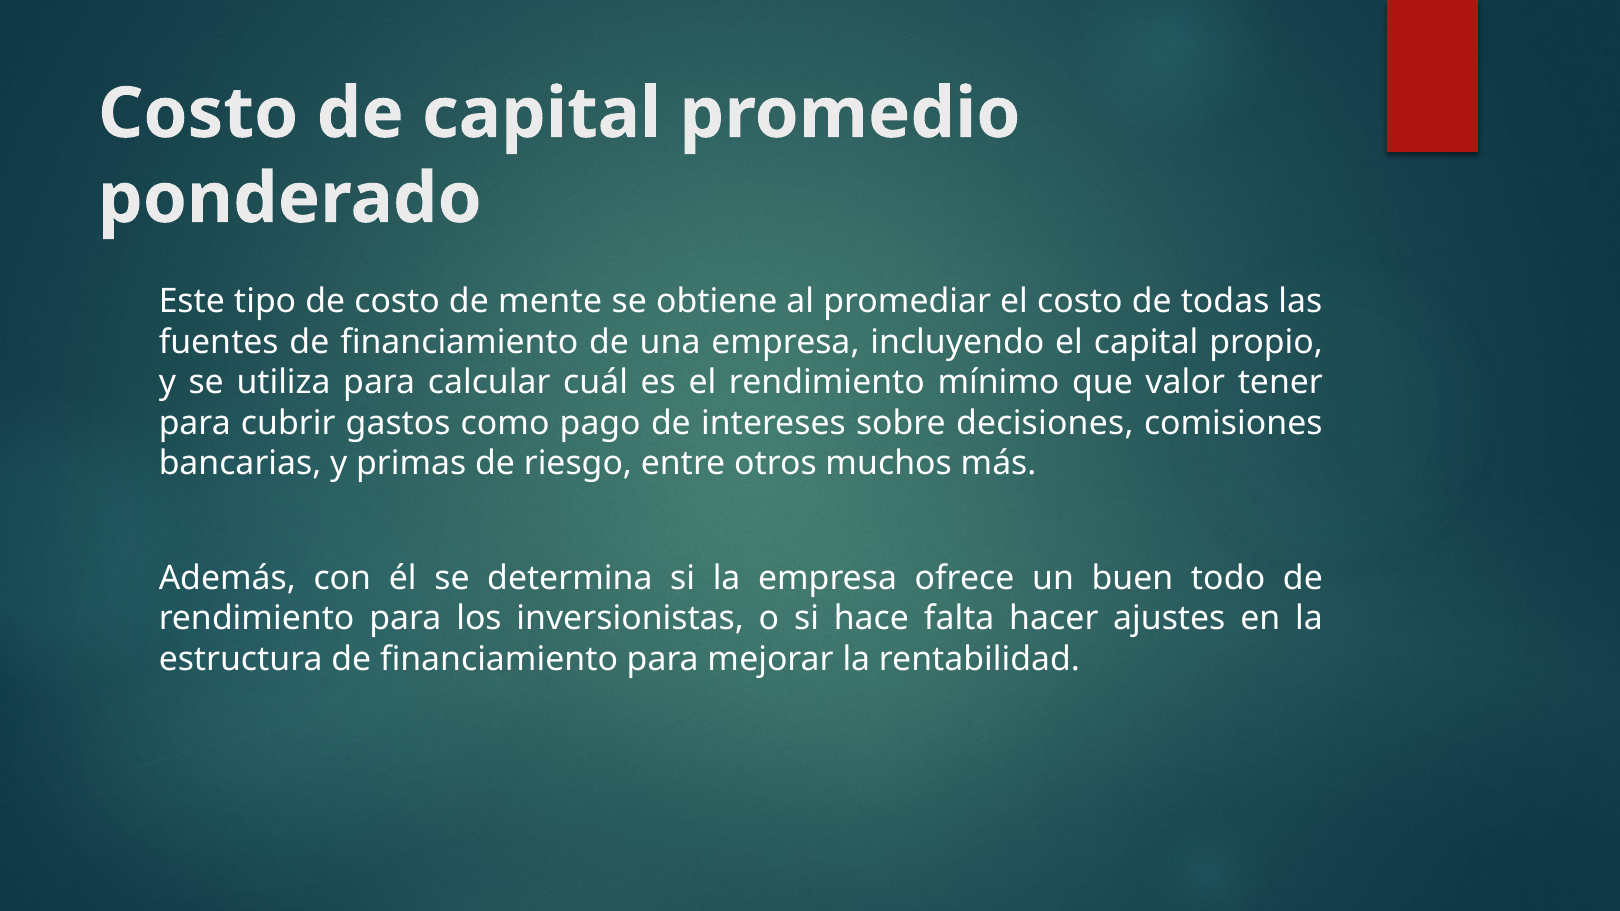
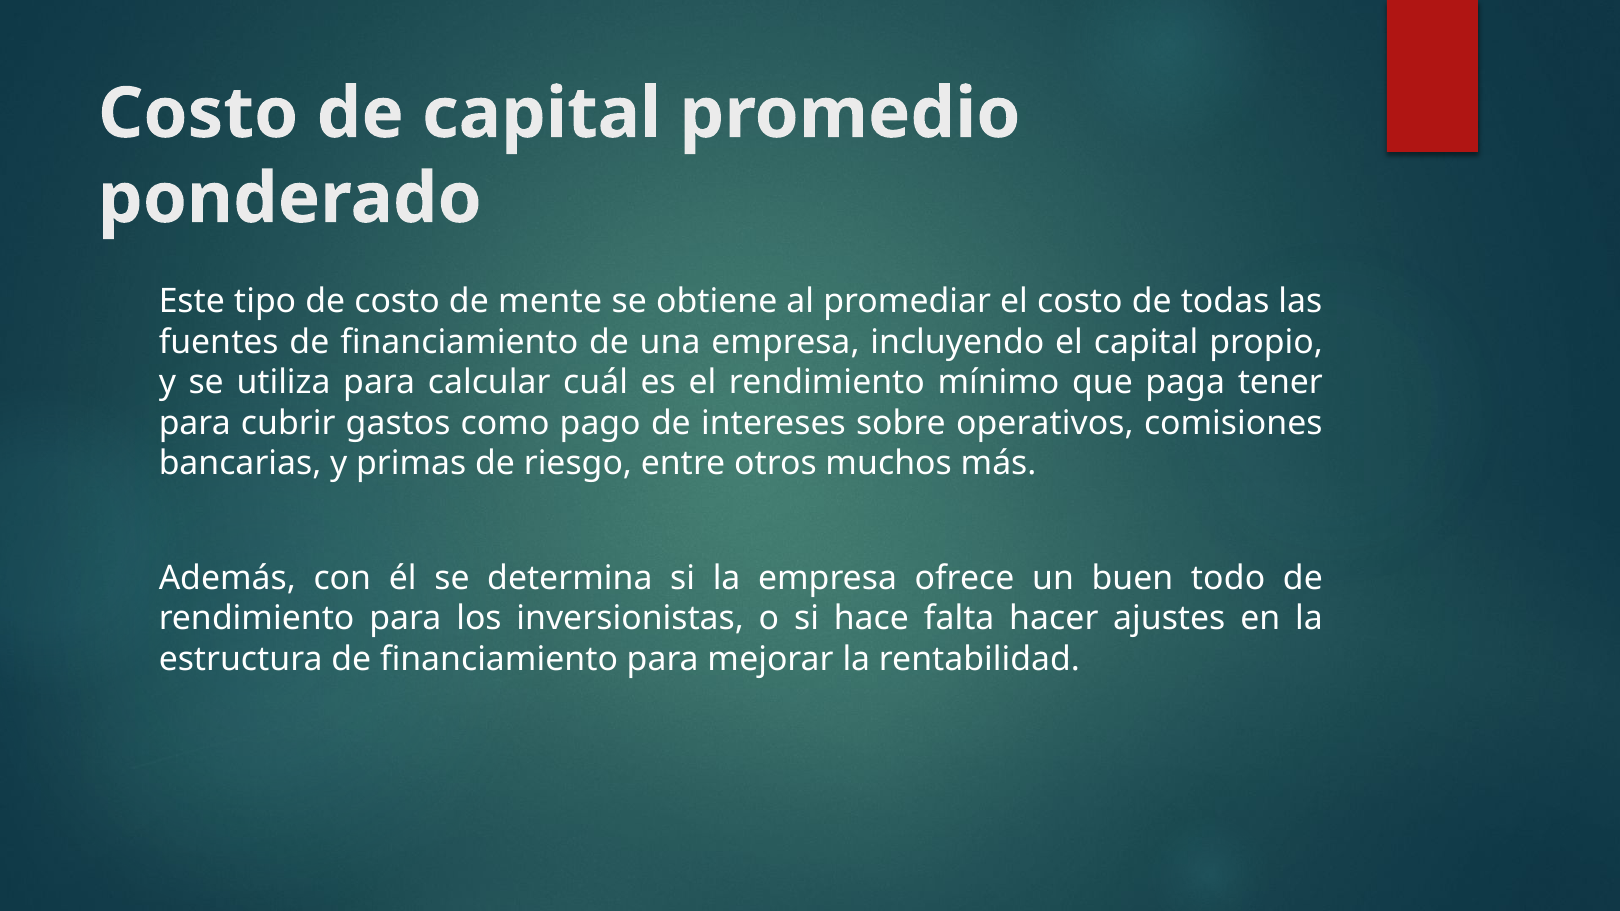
valor: valor -> paga (1185, 383)
decisiones: decisiones -> operativos (1045, 423)
